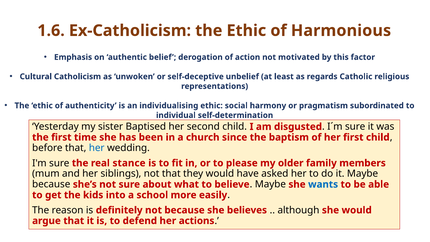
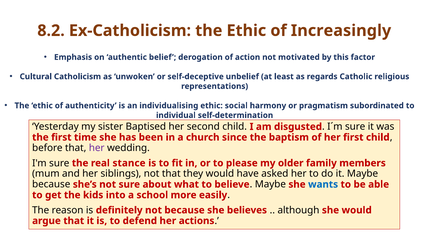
1.6: 1.6 -> 8.2 (51, 31)
Harmonious: Harmonious -> Increasingly (341, 31)
her colour: blue -> purple (97, 148)
